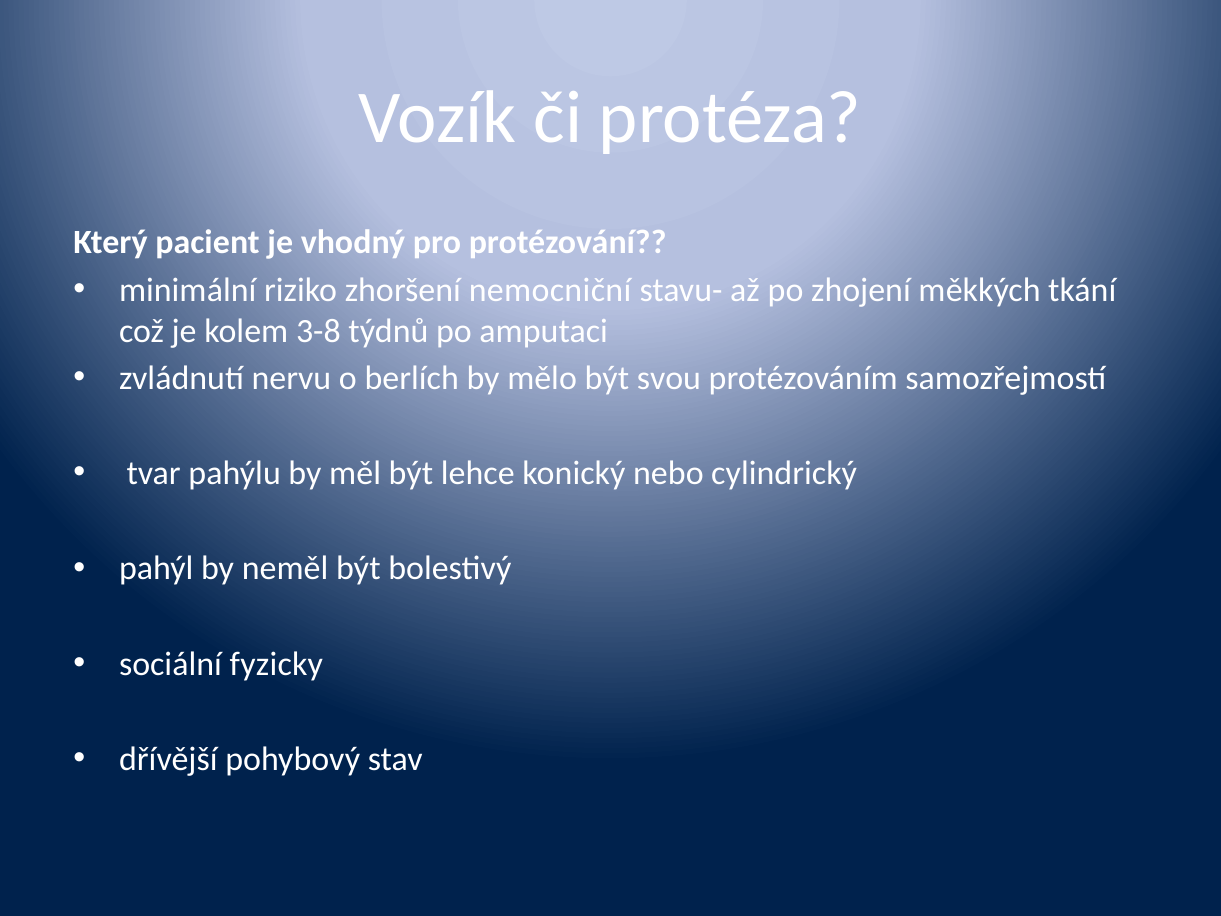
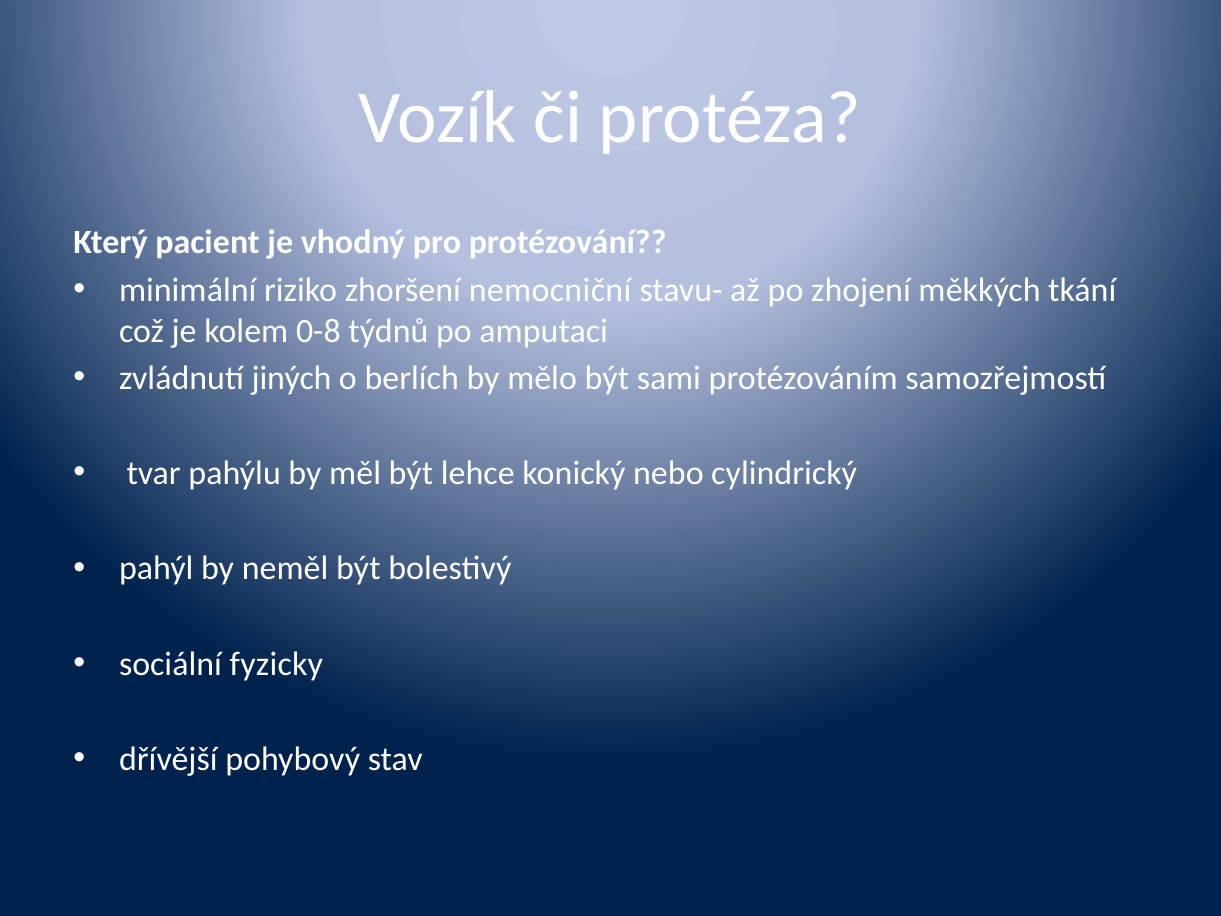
3-8: 3-8 -> 0-8 (318, 331)
nervu: nervu -> jiných (292, 378)
svou: svou -> sami (669, 378)
